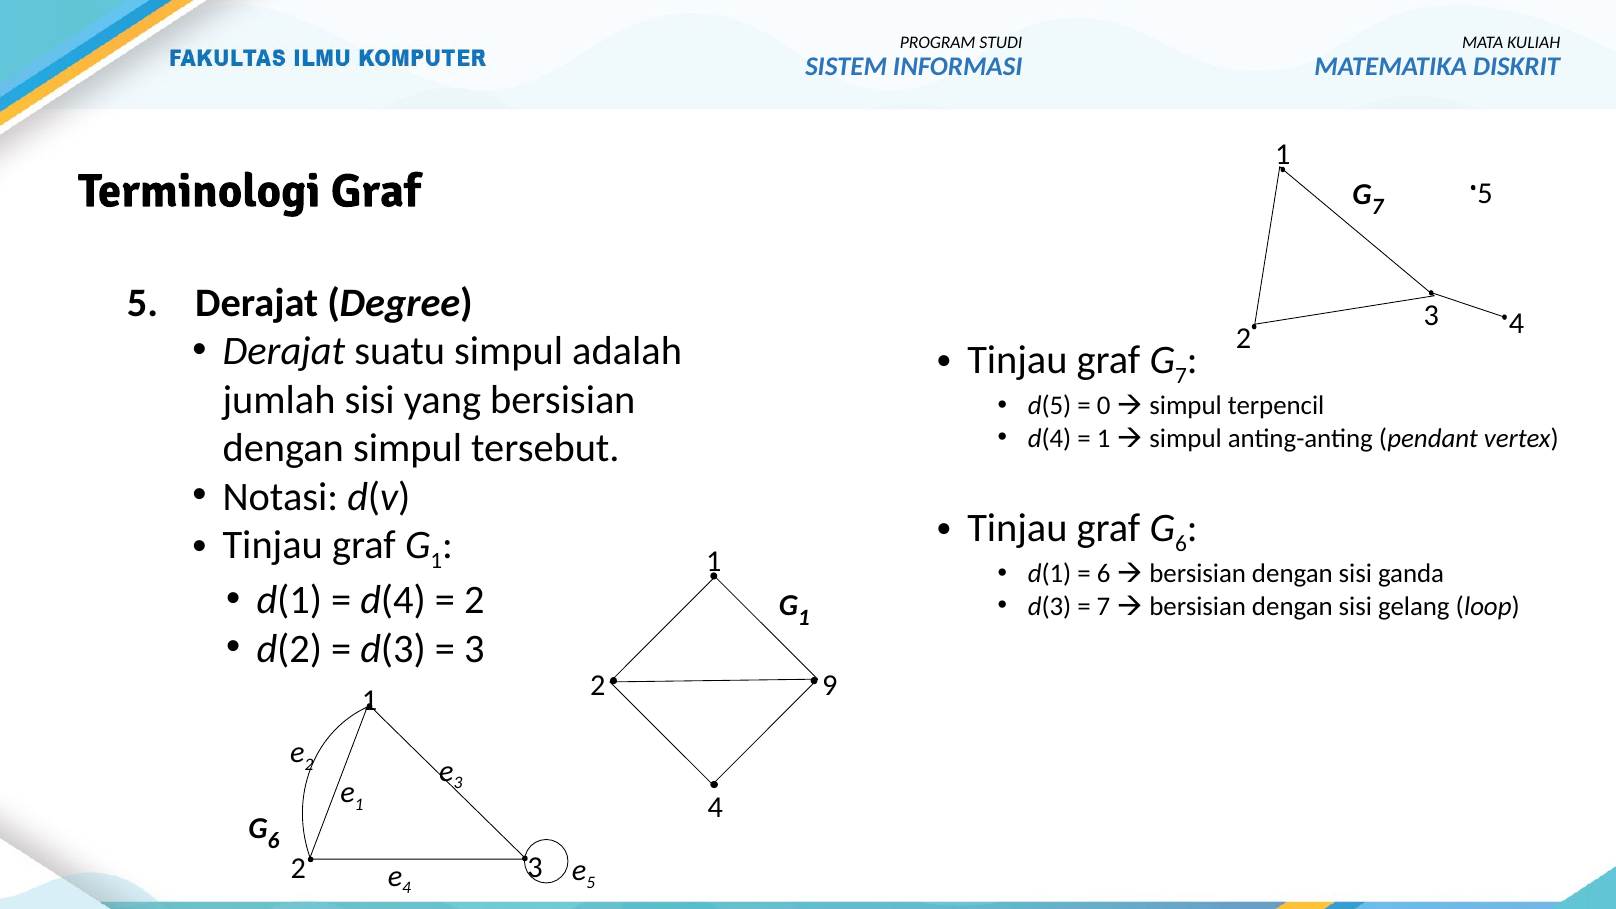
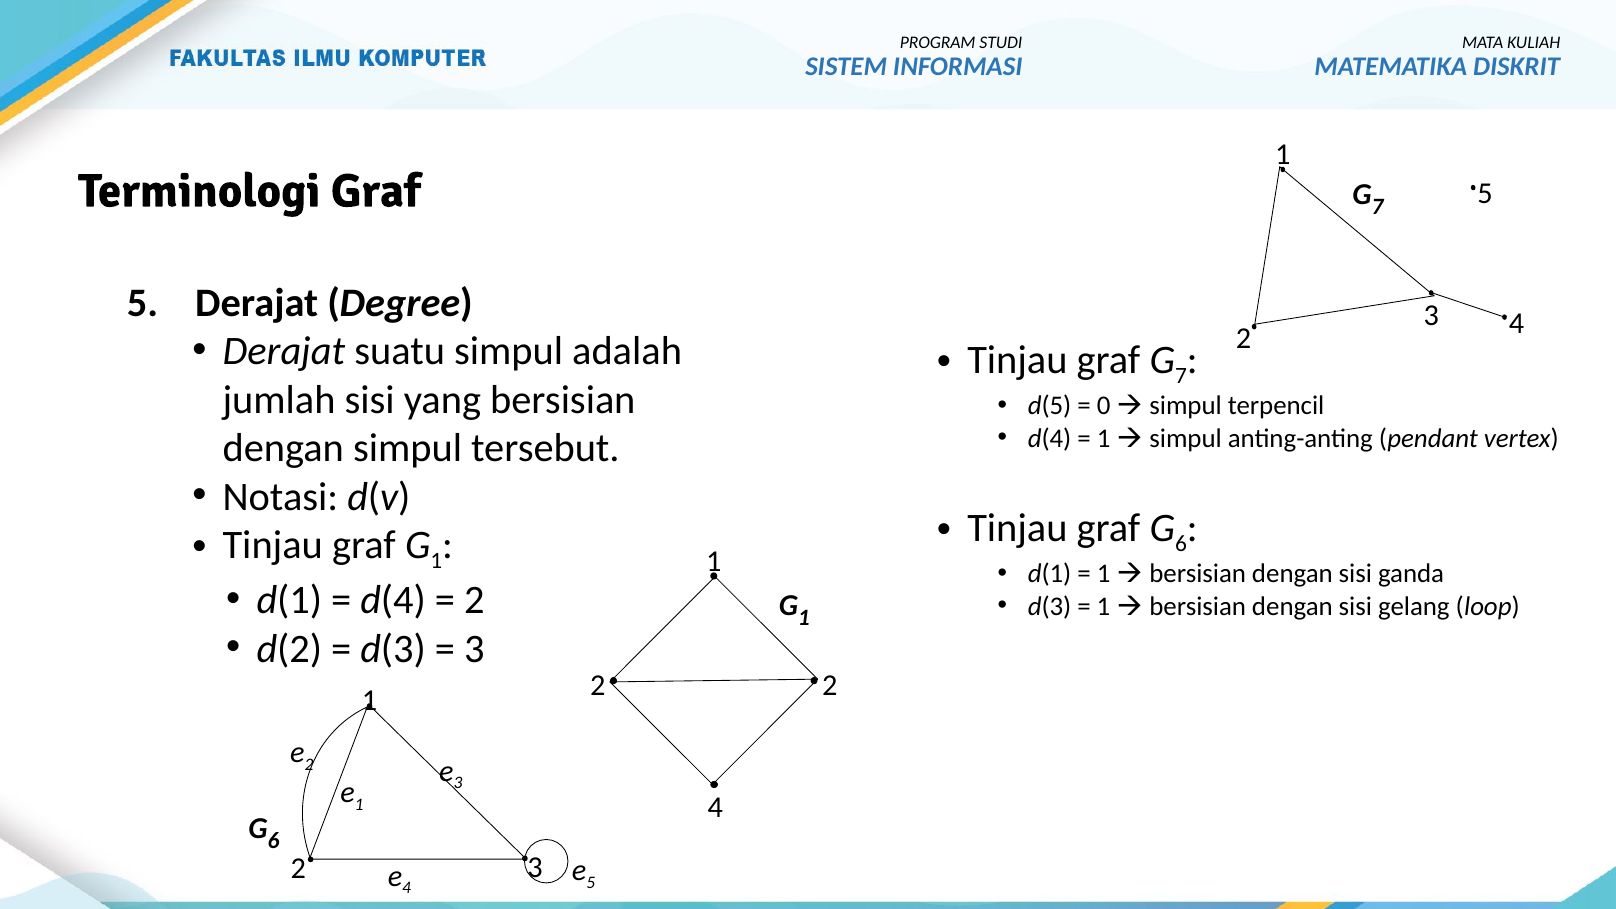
6: 6 -> 1 (1104, 574)
7: 7 -> 1 (1104, 606)
2 9: 9 -> 2 (830, 685)
